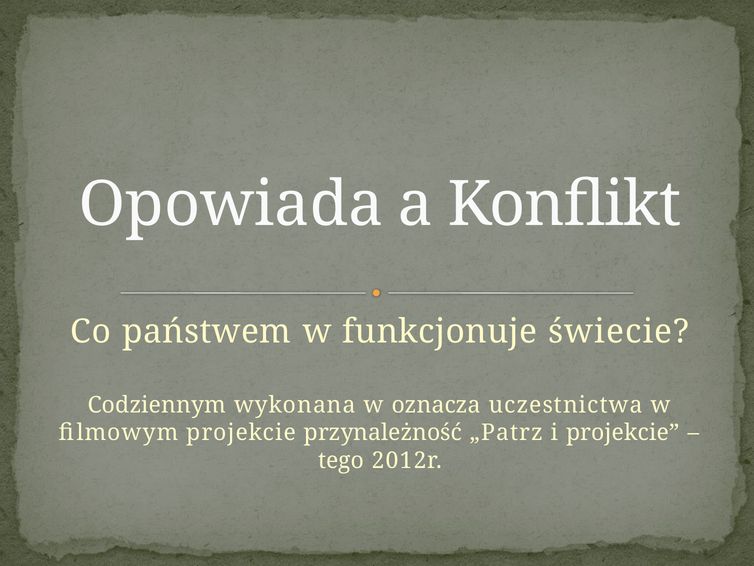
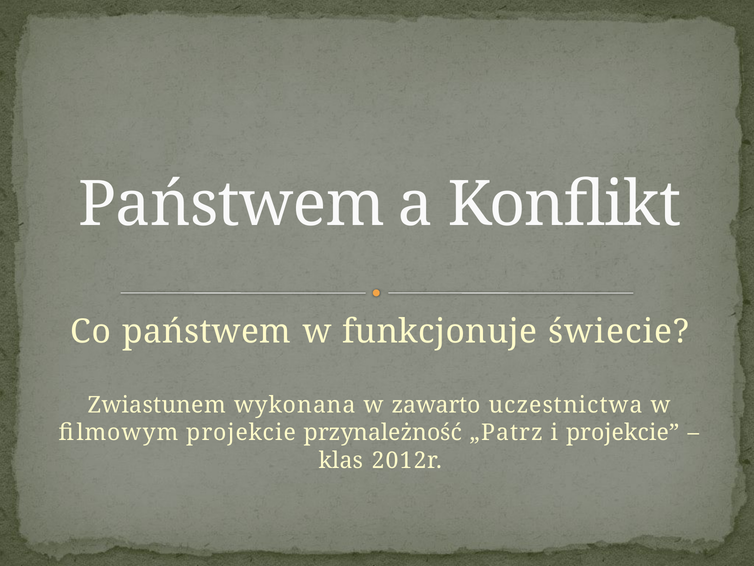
Opowiada: Opowiada -> Państwem (232, 204)
Codziennym: Codziennym -> Zwiastunem (157, 405)
oznacza: oznacza -> zawarto (436, 405)
tego: tego -> klas (341, 460)
